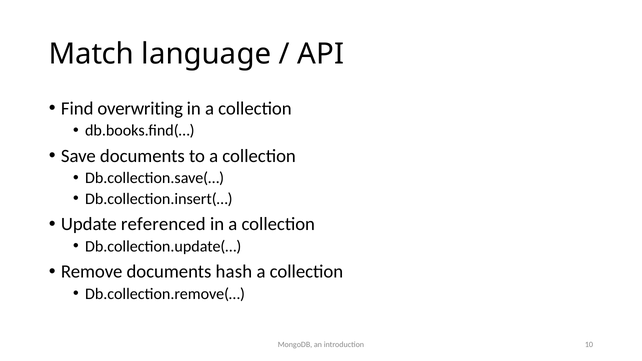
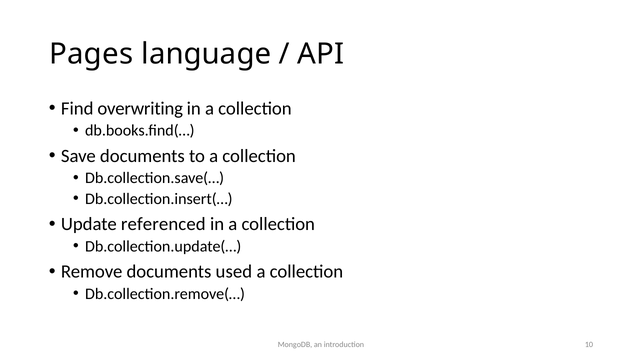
Match: Match -> Pages (91, 54)
hash: hash -> used (234, 272)
